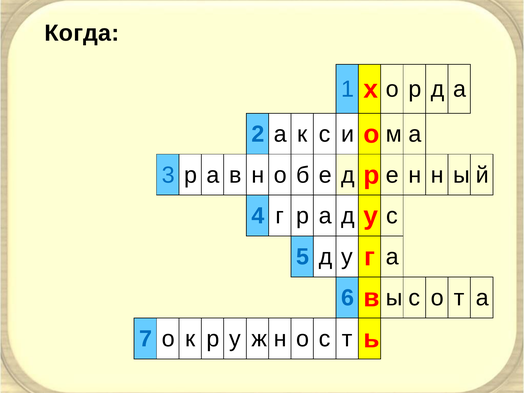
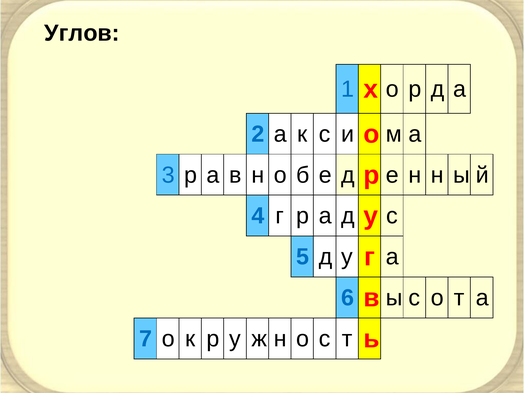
Когда: Когда -> Углов (82, 33)
